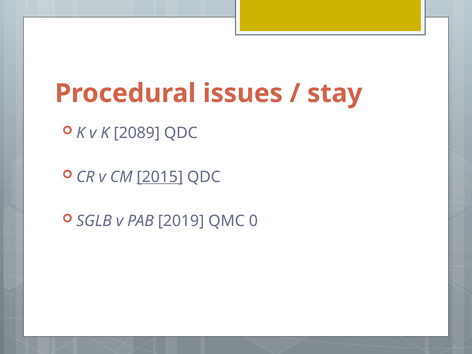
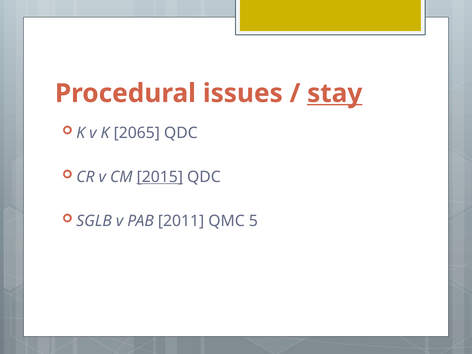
stay underline: none -> present (335, 93)
2089: 2089 -> 2065 (137, 133)
2019: 2019 -> 2011 (181, 221)
0: 0 -> 5 (253, 221)
